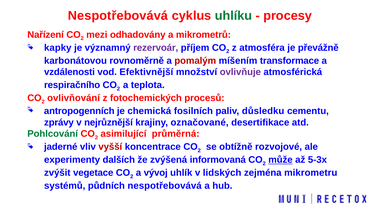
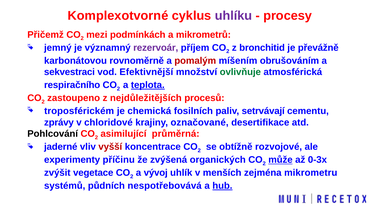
Nespotřebovává: Nespotřebovává -> Komplexotvorné (118, 16)
uhlíku colour: green -> purple (233, 16)
Nařízení: Nařízení -> Přičemž (46, 35)
odhadovány: odhadovány -> podmínkách (138, 35)
kapky: kapky -> jemný (58, 48)
atmosféra: atmosféra -> bronchitid (262, 48)
transformace: transformace -> obrušováním (289, 61)
vzdálenosti: vzdálenosti -> sekvestraci (69, 72)
ovlivňuje colour: purple -> green (240, 72)
teplota underline: none -> present (148, 85)
ovlivňování: ovlivňování -> zastoupeno (74, 98)
fotochemických: fotochemických -> nejdůležitějších (146, 98)
antropogenních: antropogenních -> troposférickém (79, 111)
důsledku: důsledku -> setrvávají (263, 111)
nejrůznější: nejrůznější -> chloridové (108, 122)
Pohlcování colour: green -> black (53, 134)
dalších: dalších -> příčinu (119, 160)
informovaná: informovaná -> organických (218, 160)
5-3x: 5-3x -> 0-3x (317, 160)
lidských: lidských -> menších (222, 173)
hub underline: none -> present (222, 186)
